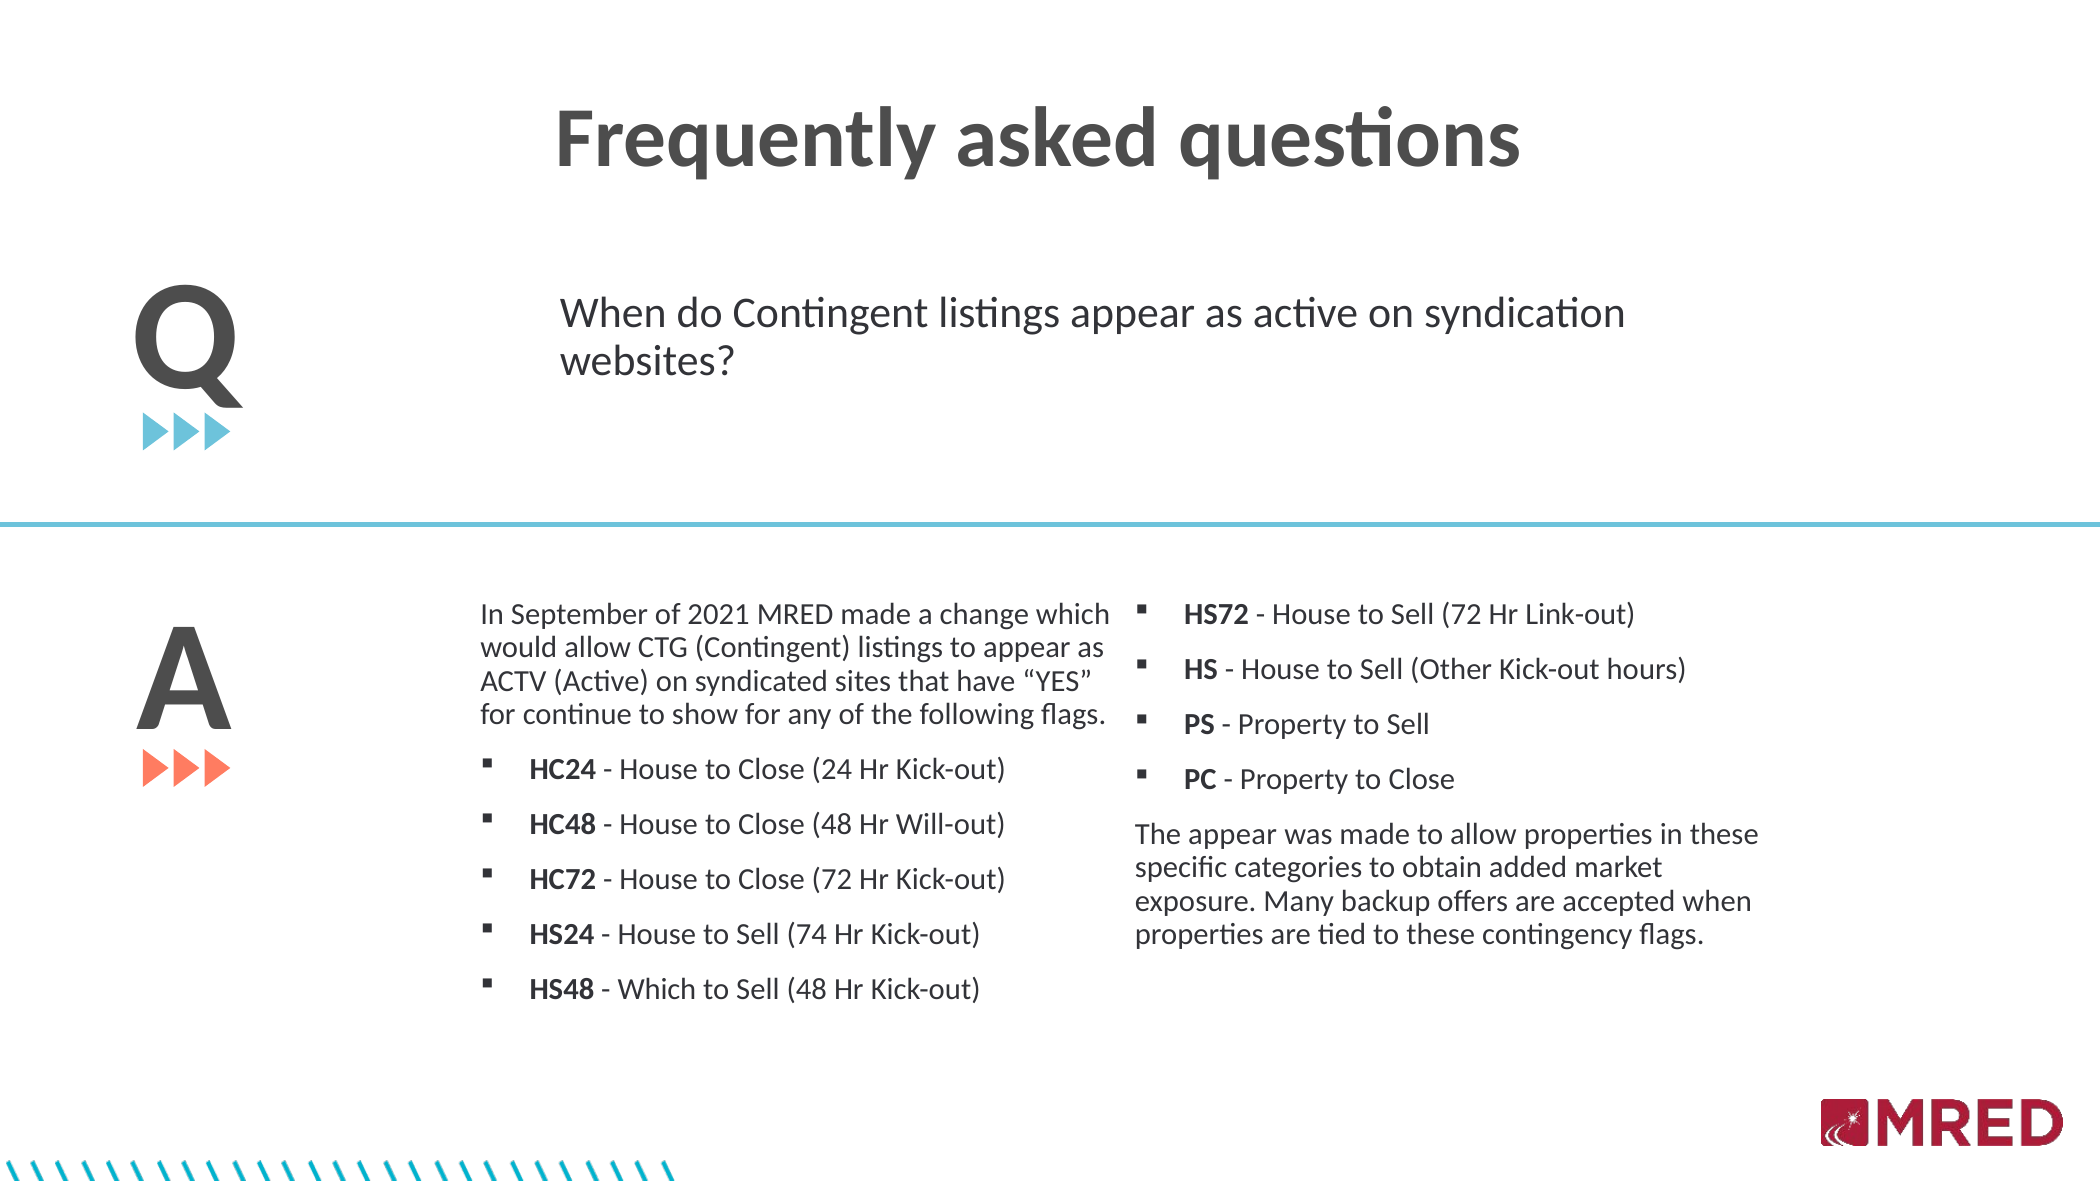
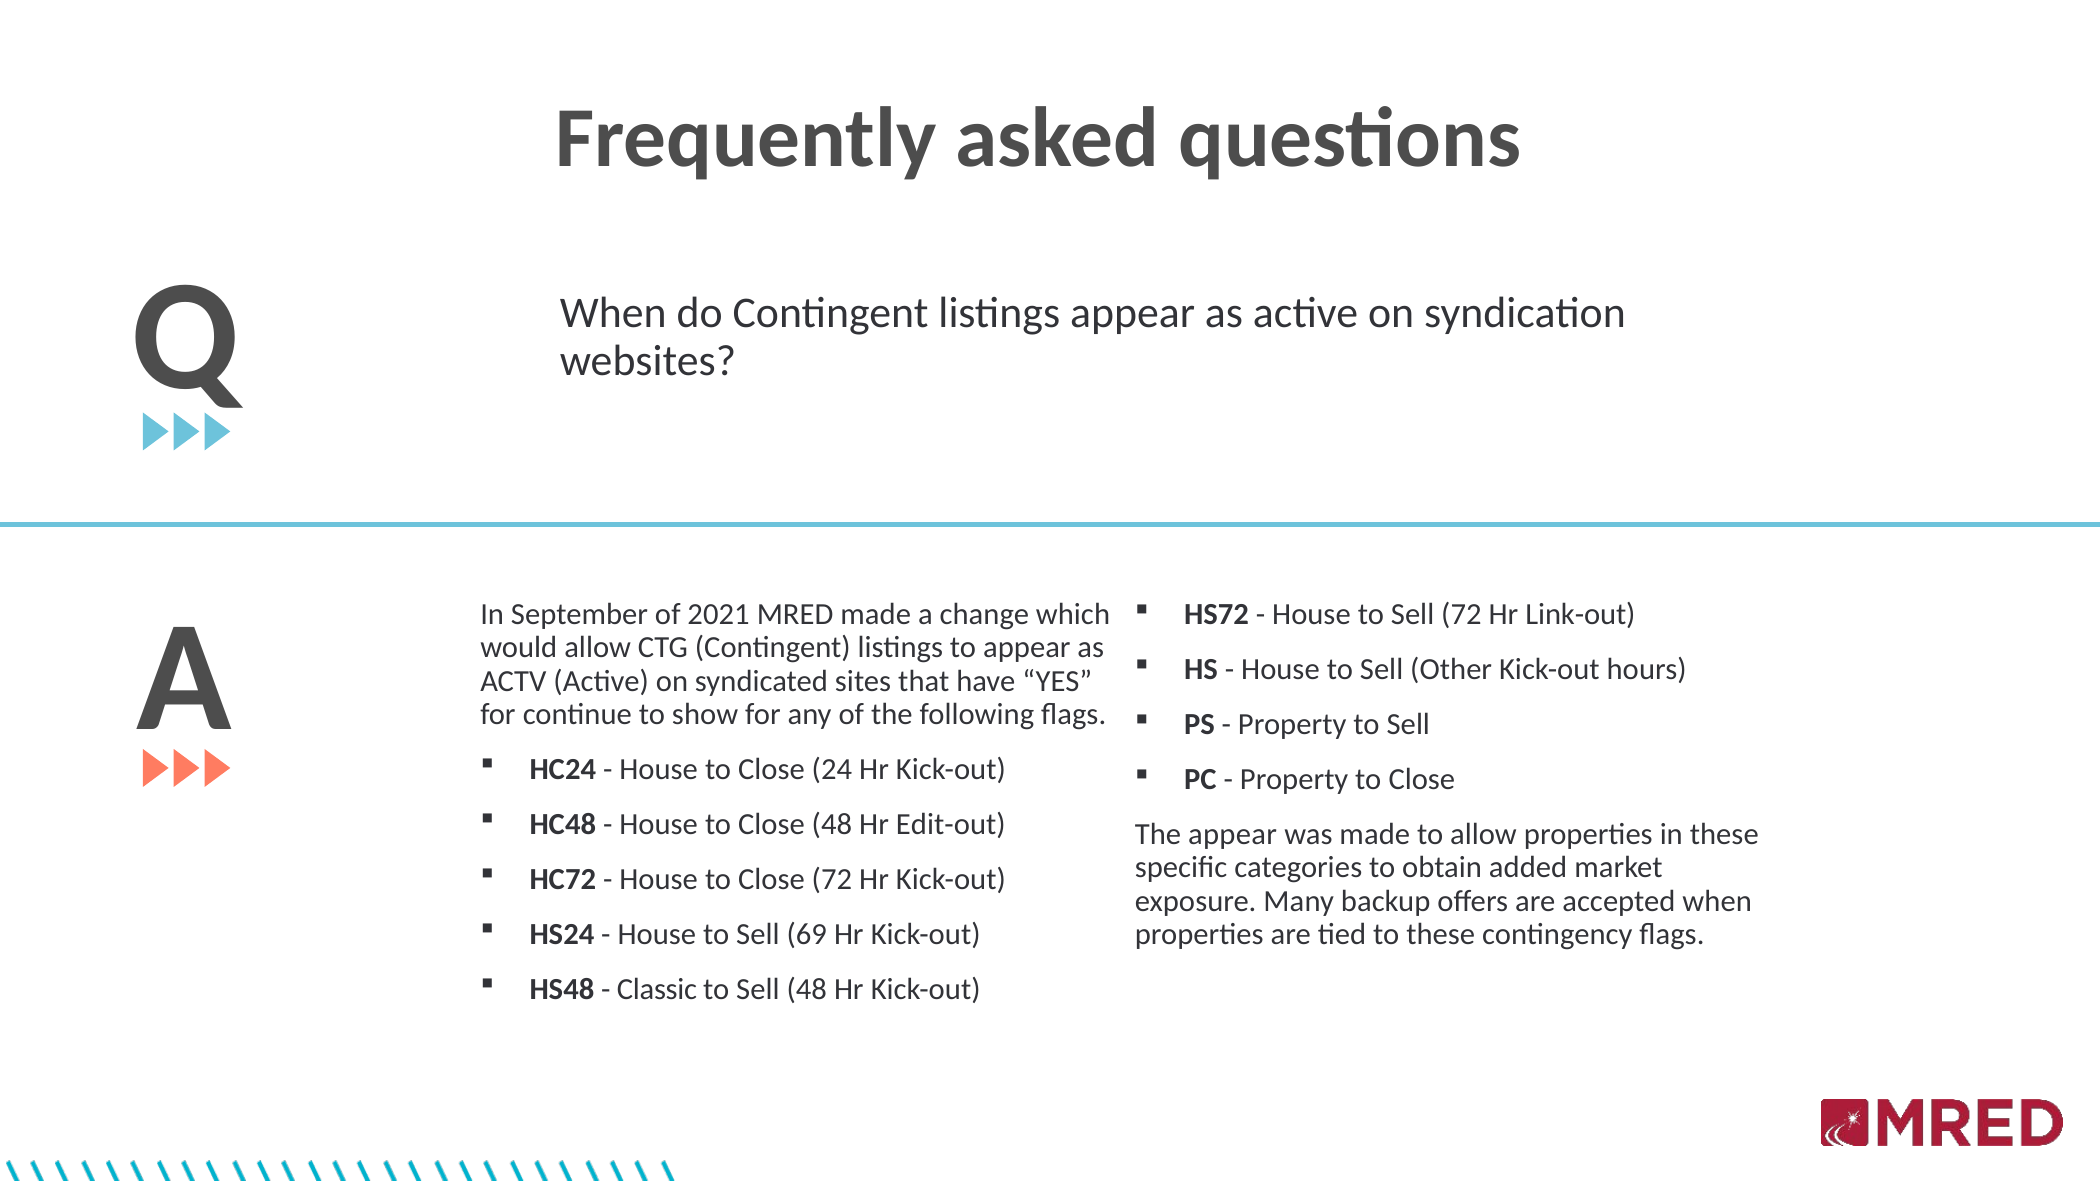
Will-out: Will-out -> Edit-out (951, 824)
74: 74 -> 69 (807, 934)
Which: Which -> Classic (657, 989)
